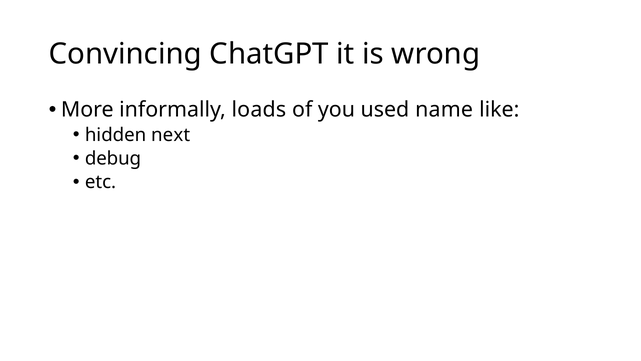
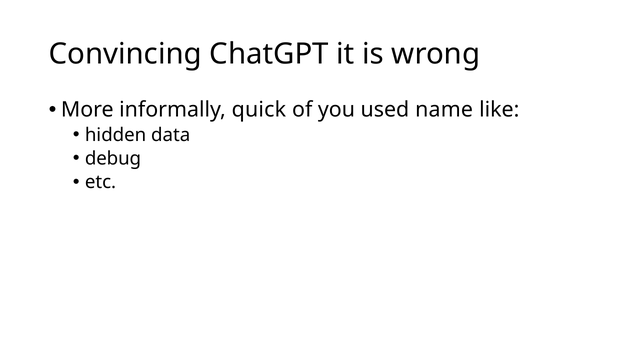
loads: loads -> quick (259, 110)
next: next -> data (171, 135)
